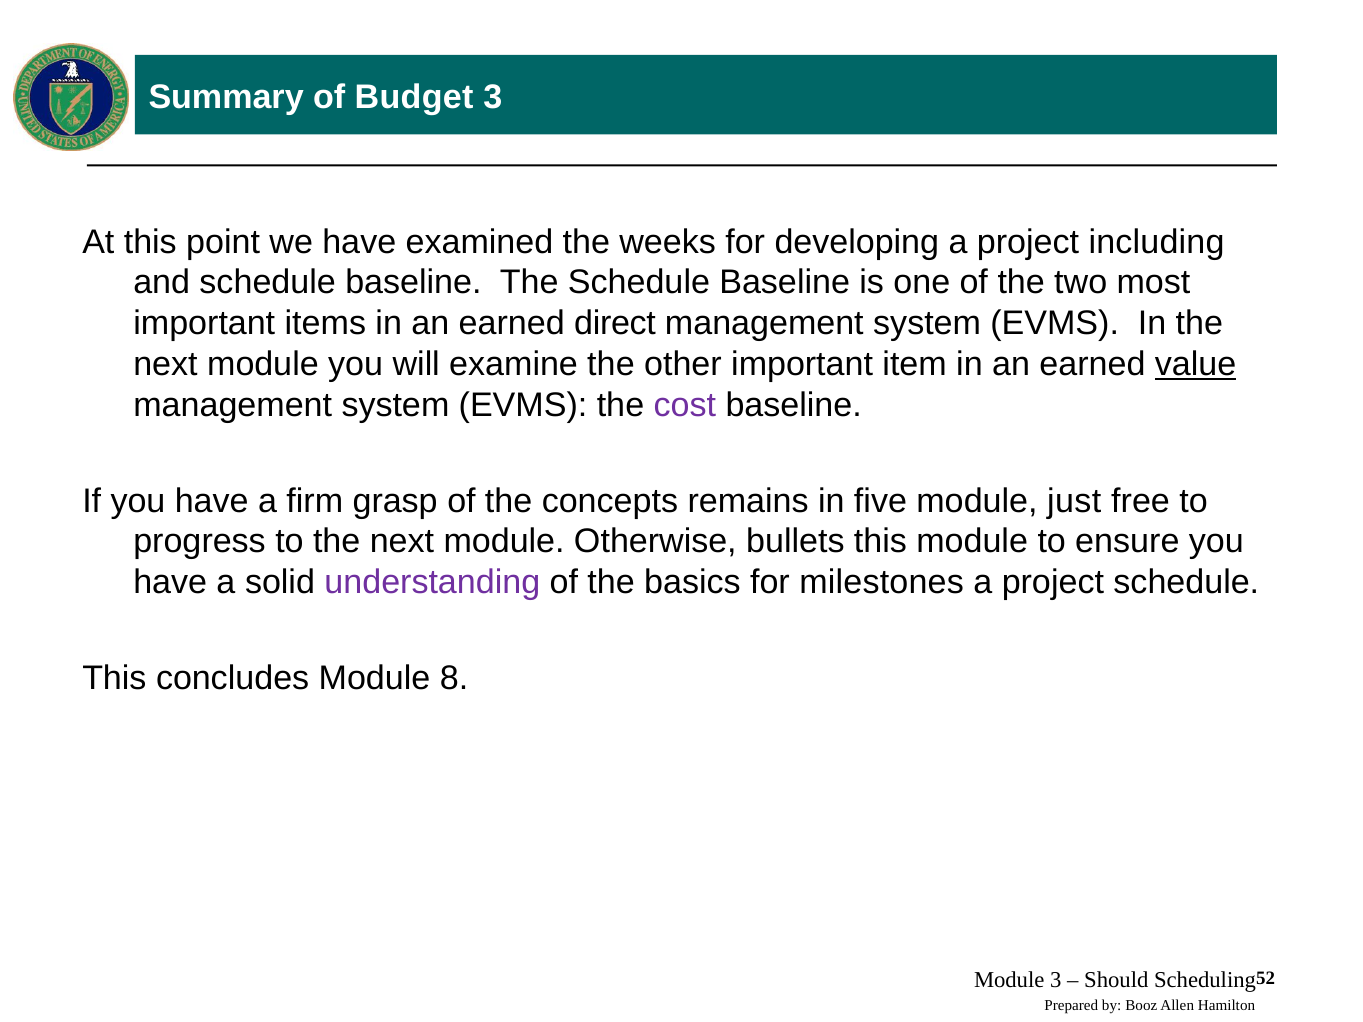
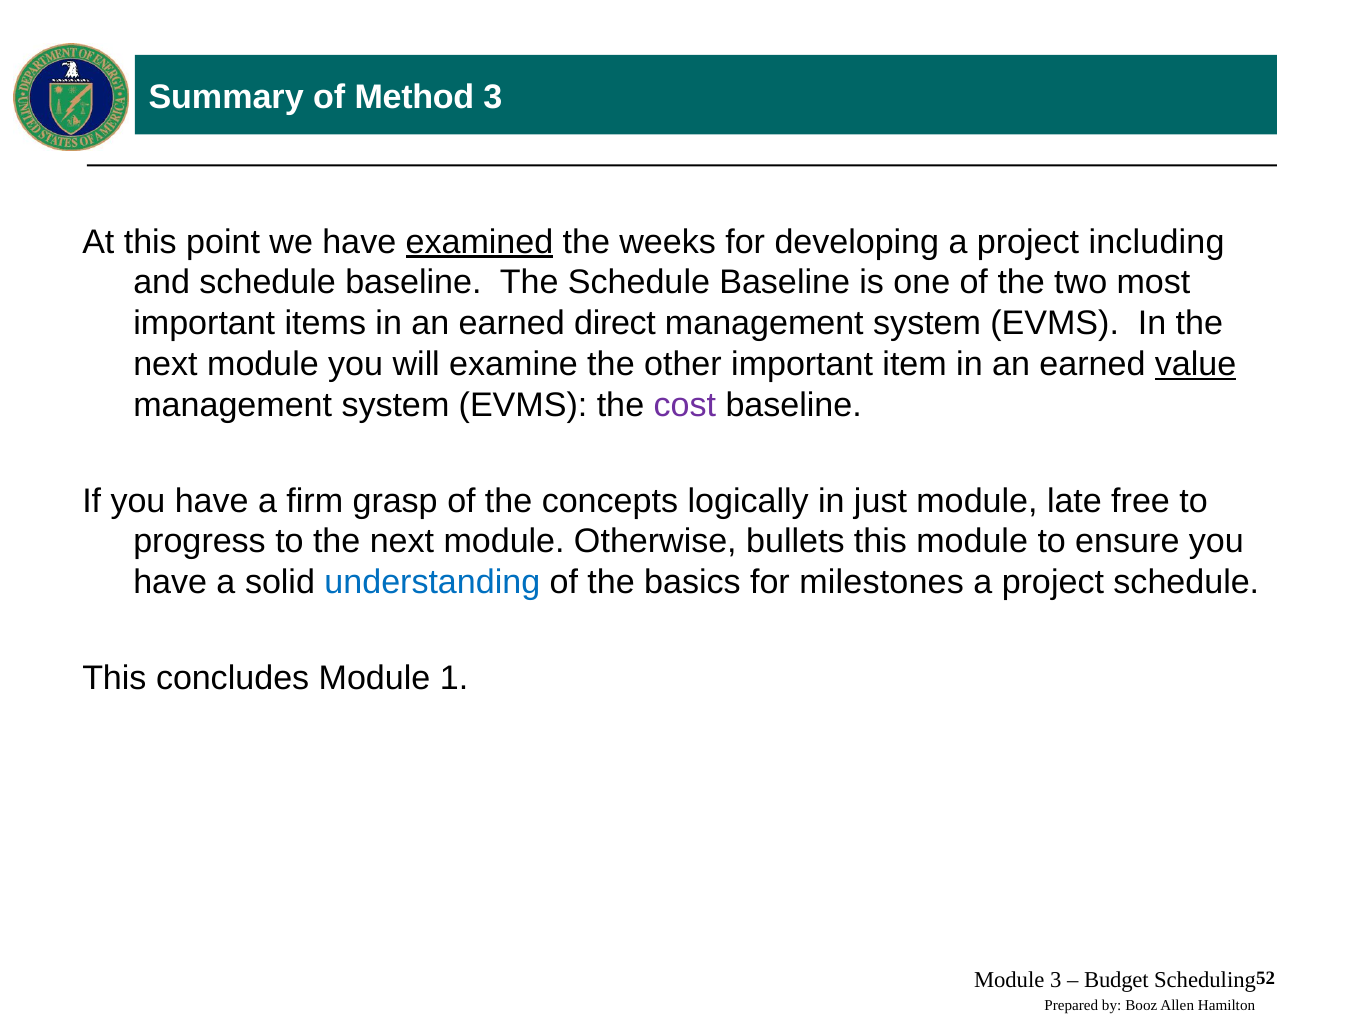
Budget: Budget -> Method (414, 97)
examined underline: none -> present (479, 242)
remains: remains -> logically (748, 501)
five: five -> just (880, 501)
just: just -> late (1074, 501)
understanding colour: purple -> blue (432, 583)
8: 8 -> 1 (454, 678)
Should: Should -> Budget (1116, 980)
